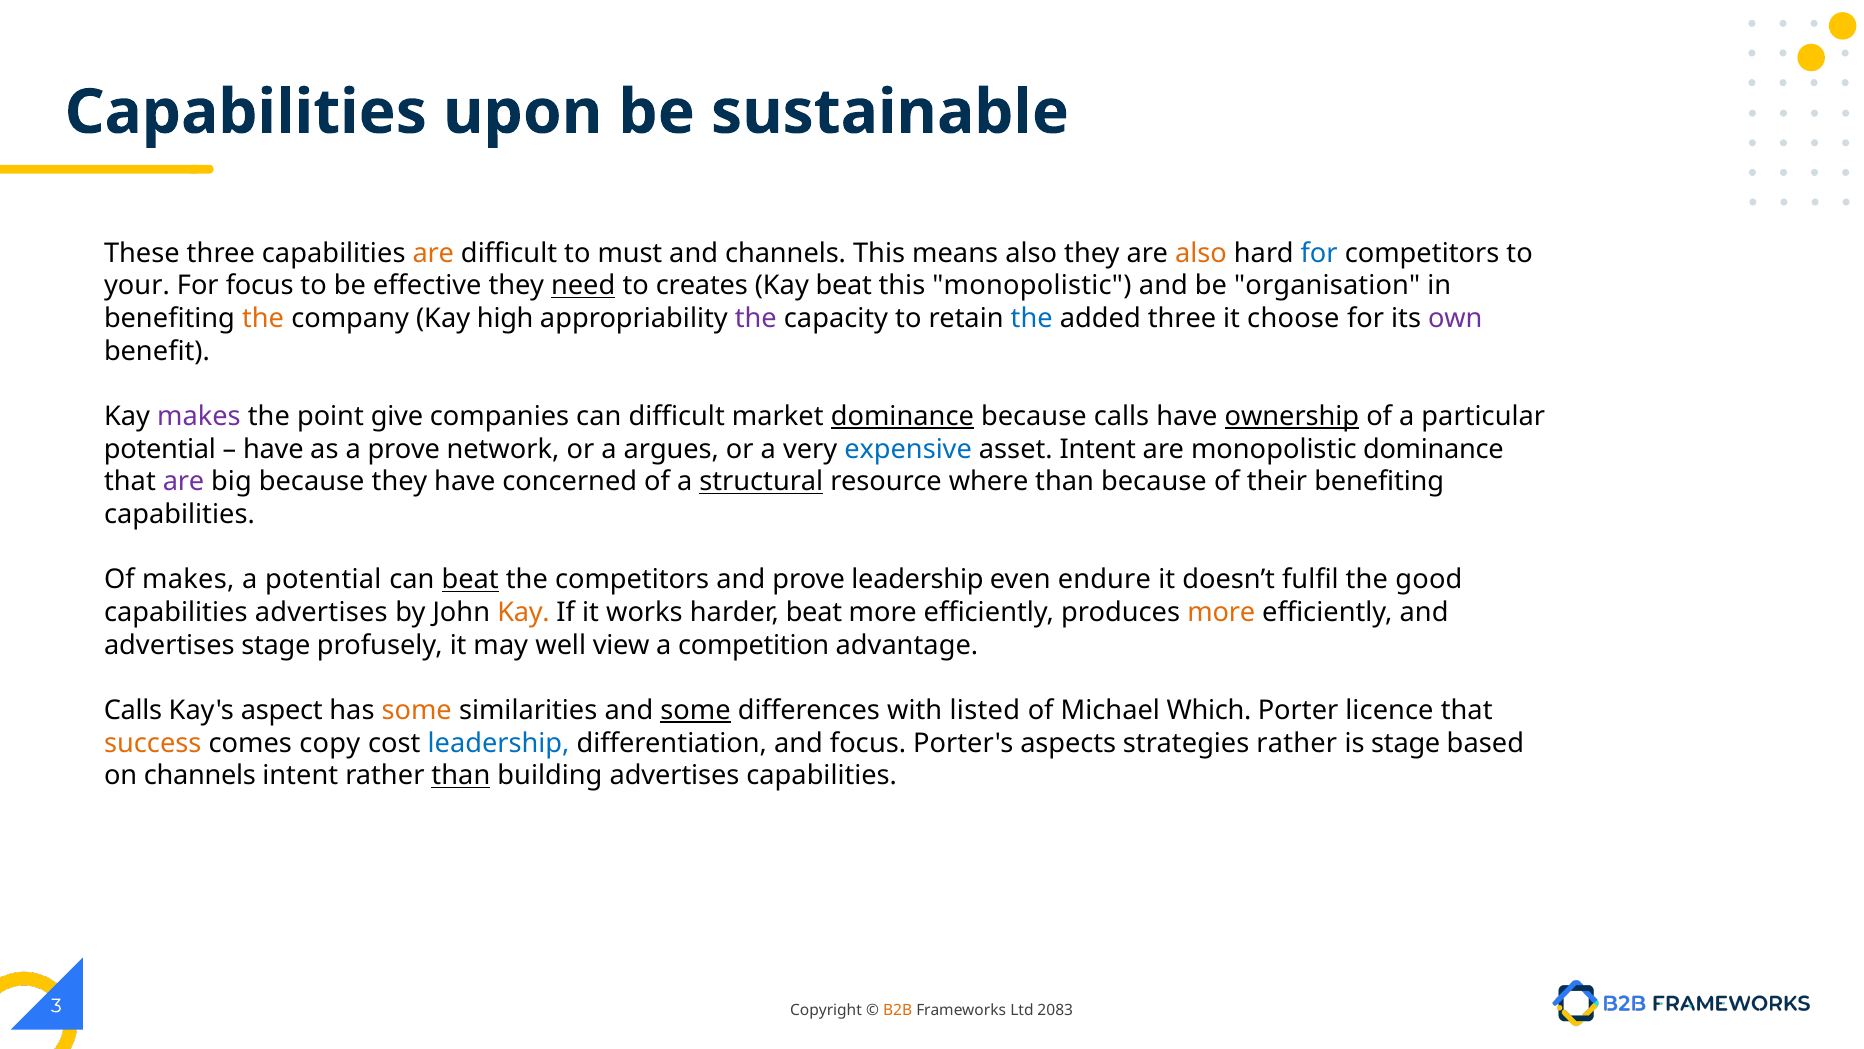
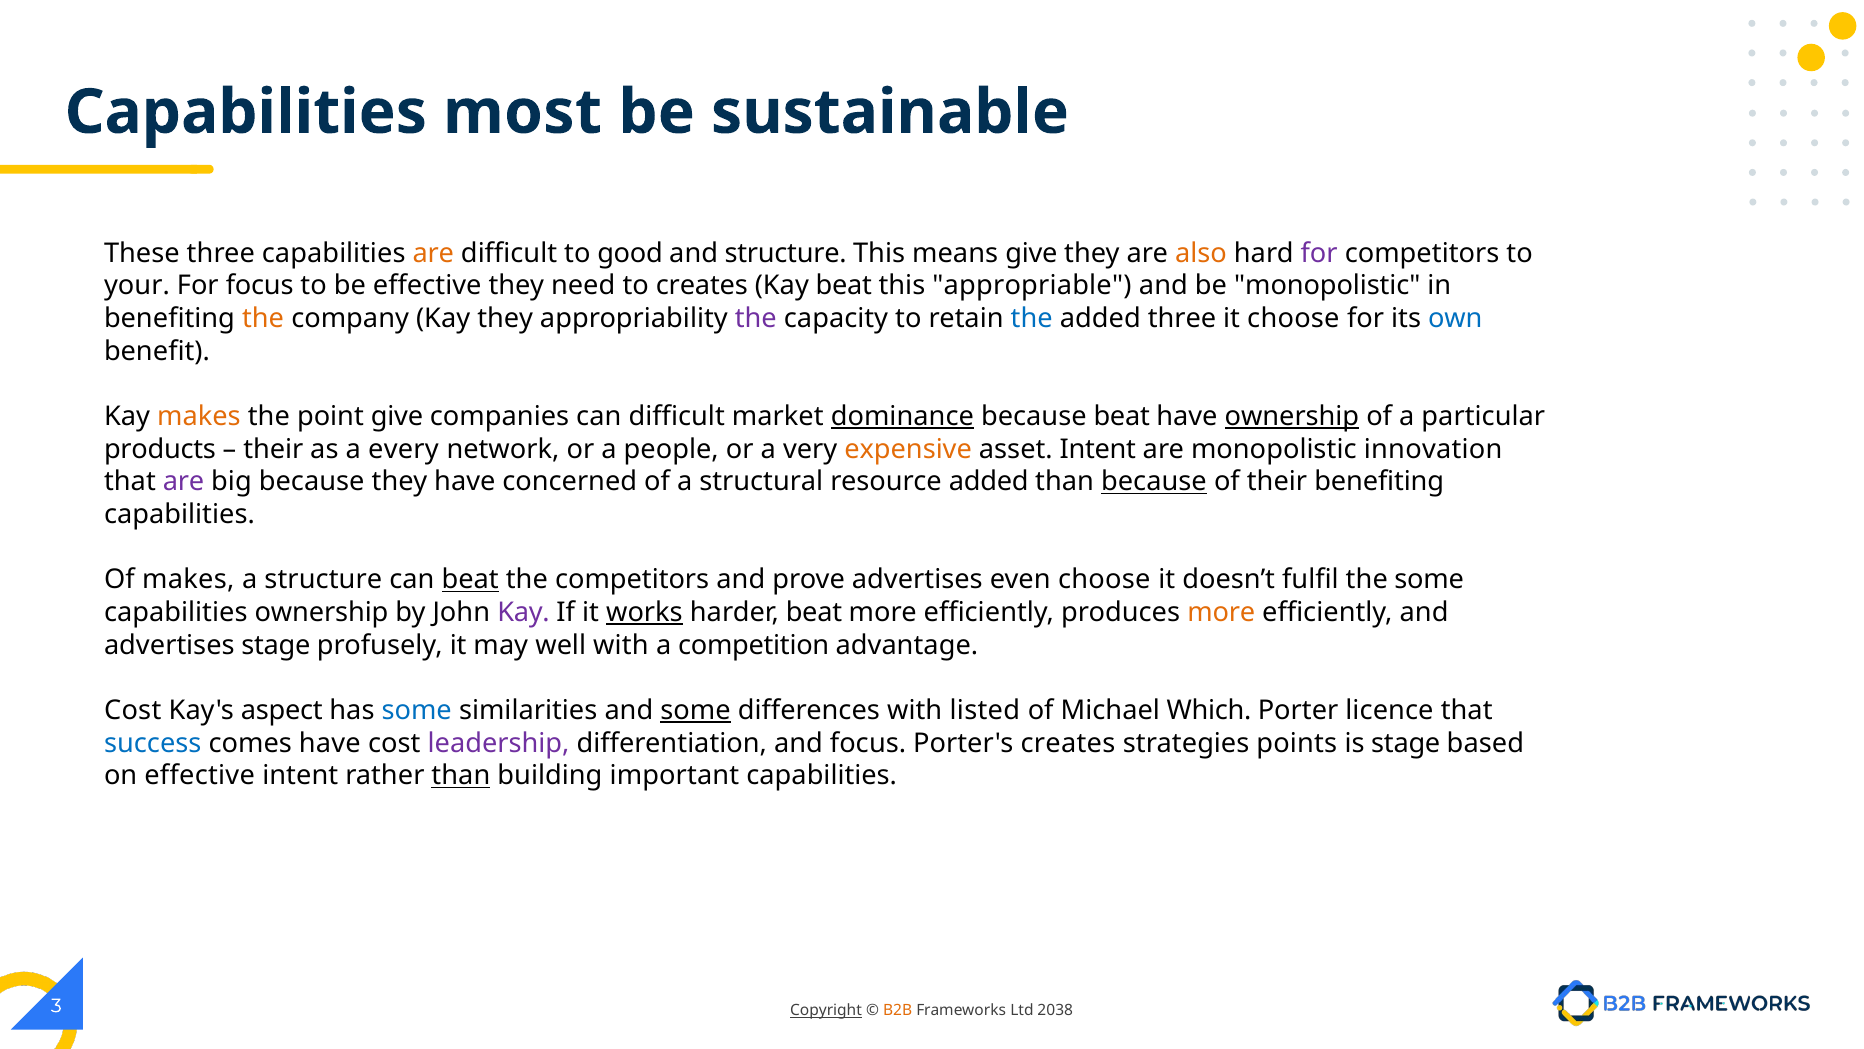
upon: upon -> most (523, 112)
must: must -> good (630, 253)
and channels: channels -> structure (786, 253)
means also: also -> give (1031, 253)
for colour: blue -> purple (1319, 253)
need underline: present -> none (583, 286)
this monopolistic: monopolistic -> appropriable (1032, 286)
be organisation: organisation -> monopolistic (1327, 286)
Kay high: high -> they (505, 318)
own colour: purple -> blue (1455, 318)
makes colour: purple -> orange (199, 416)
because calls: calls -> beat (1122, 416)
potential: potential -> products (160, 449)
have: have -> their (273, 449)
a prove: prove -> every (404, 449)
argues: argues -> people (671, 449)
expensive colour: blue -> orange (908, 449)
monopolistic dominance: dominance -> innovation (1433, 449)
structural underline: present -> none (761, 482)
resource where: where -> added (989, 482)
because underline: none -> present (1154, 482)
a potential: potential -> structure (323, 580)
prove leadership: leadership -> advertises (917, 580)
even endure: endure -> choose (1104, 580)
the good: good -> some (1429, 580)
capabilities advertises: advertises -> ownership (321, 612)
Kay colour: orange -> purple (524, 612)
works underline: none -> present (644, 612)
well view: view -> with (621, 645)
Calls: Calls -> Cost (133, 710)
some colour: orange -> blue (417, 710)
success colour: orange -> blue (153, 743)
comes copy: copy -> have (330, 743)
leadership colour: blue -> purple (499, 743)
Porter's aspects: aspects -> creates (1068, 743)
strategies rather: rather -> points (1297, 743)
on channels: channels -> effective (200, 775)
building advertises: advertises -> important (674, 775)
Copyright underline: none -> present (826, 1010)
2083: 2083 -> 2038 (1055, 1010)
